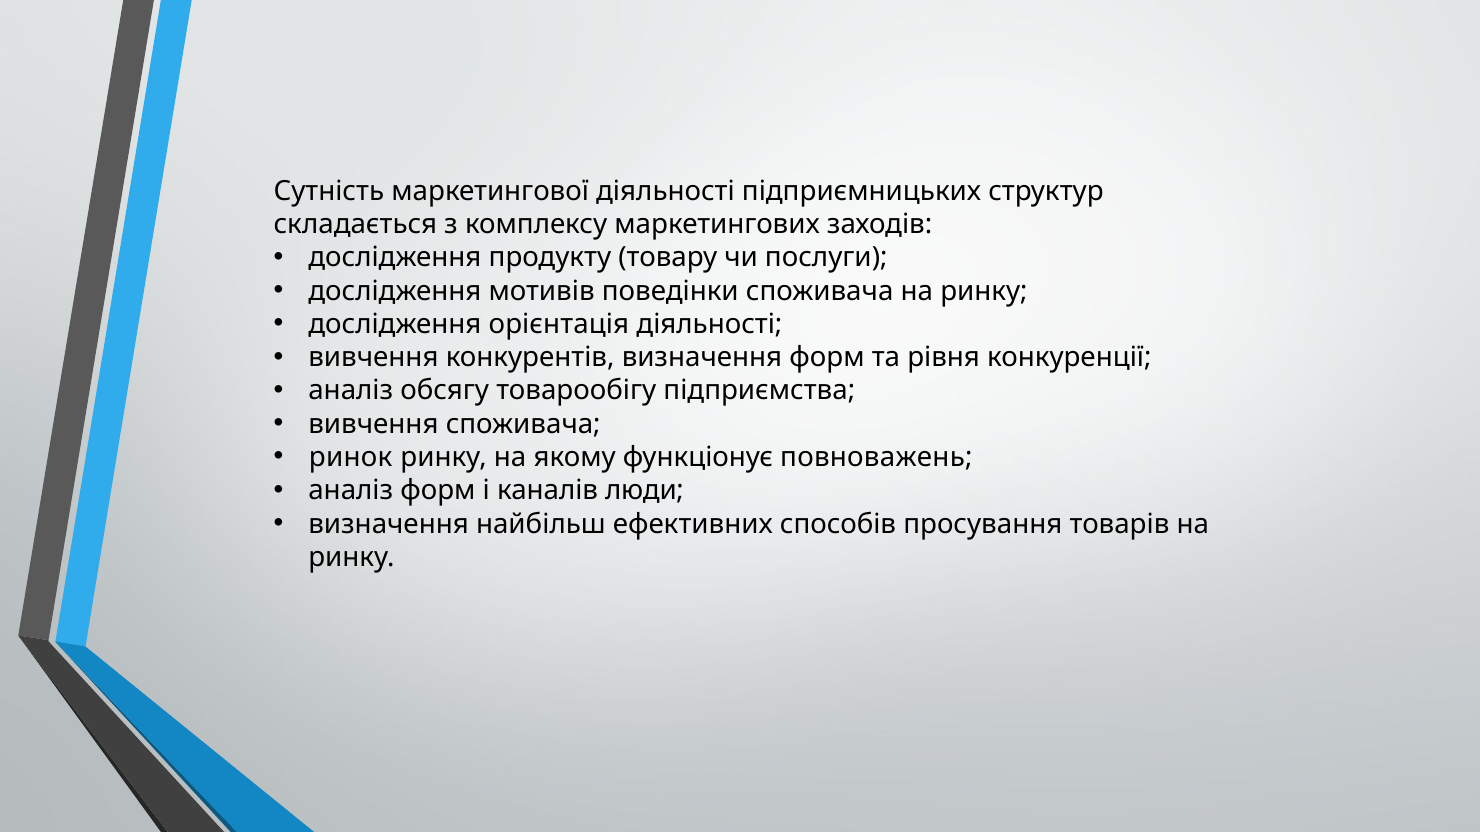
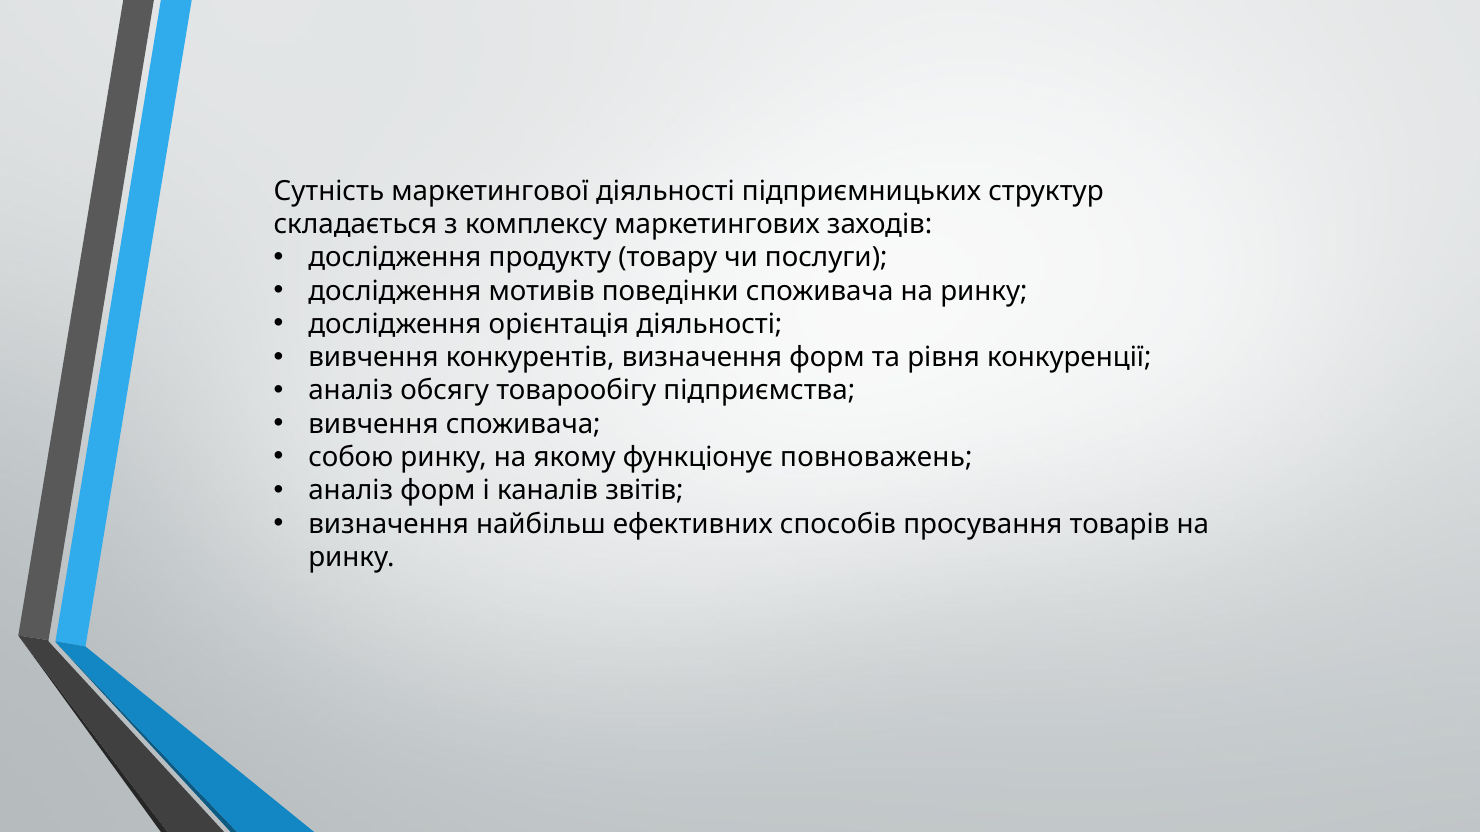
ринок: ринок -> собою (351, 458)
люди: люди -> звітів (644, 491)
